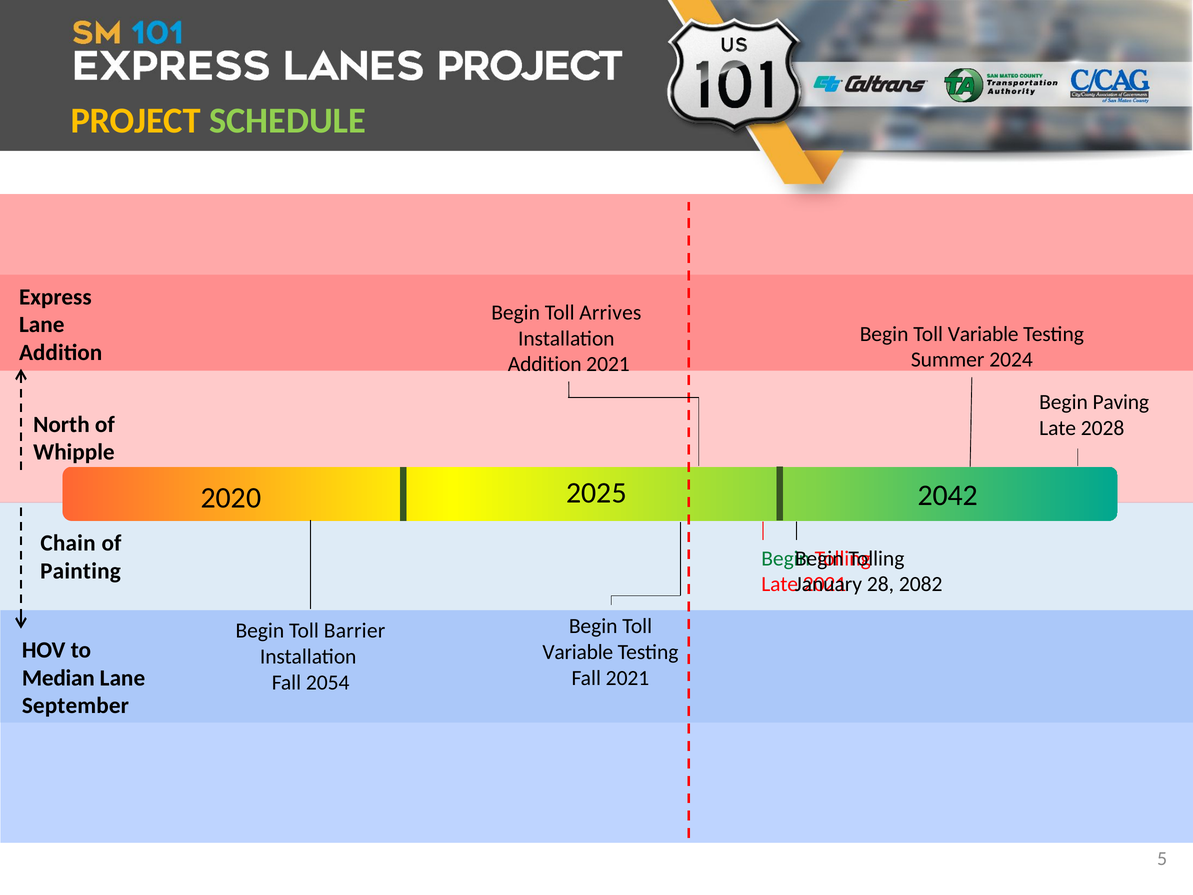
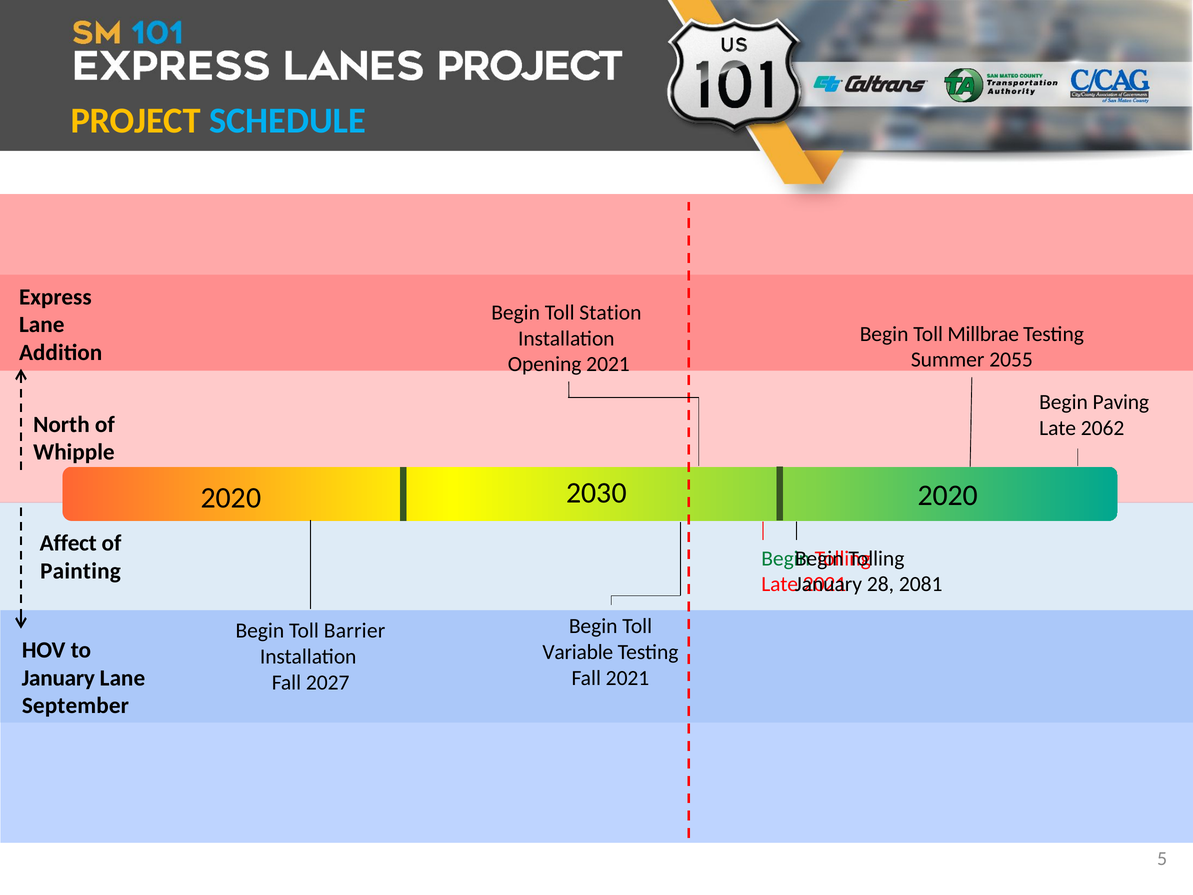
SCHEDULE colour: light green -> light blue (287, 121)
Arrives: Arrives -> Station (610, 312)
Variable: Variable -> Millbrae (983, 334)
2024: 2024 -> 2055 (1011, 360)
Addition: Addition -> Opening (545, 364)
2028: 2028 -> 2062 (1103, 428)
2025: 2025 -> 2030 (596, 493)
2020 2042: 2042 -> 2020 (948, 495)
Chain: Chain -> Affect (68, 543)
2082: 2082 -> 2081 (921, 584)
Median: Median -> January (58, 678)
2054: 2054 -> 2027 (328, 682)
